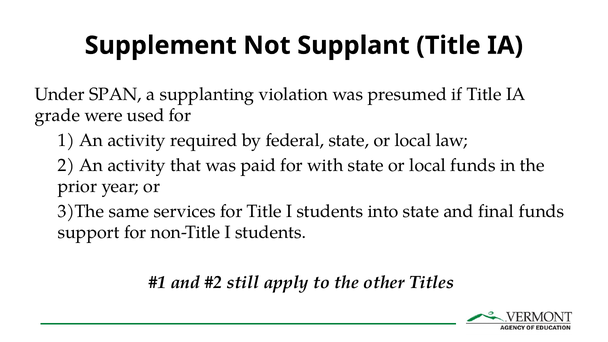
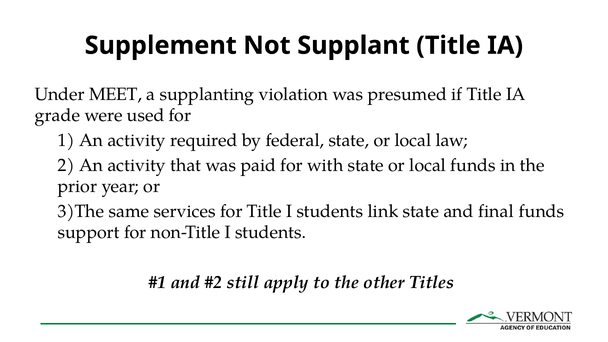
SPAN: SPAN -> MEET (116, 94)
into: into -> link (383, 211)
